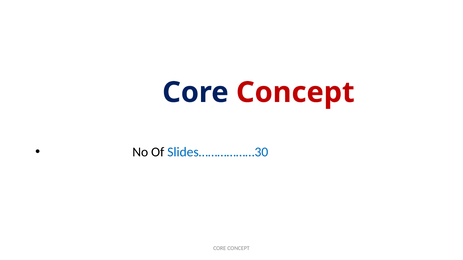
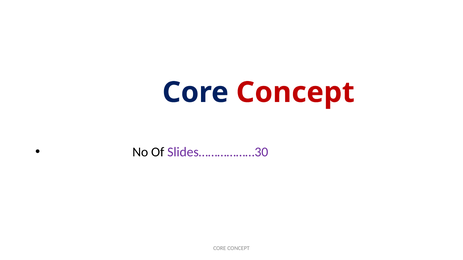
Slides………………30 colour: blue -> purple (218, 152)
